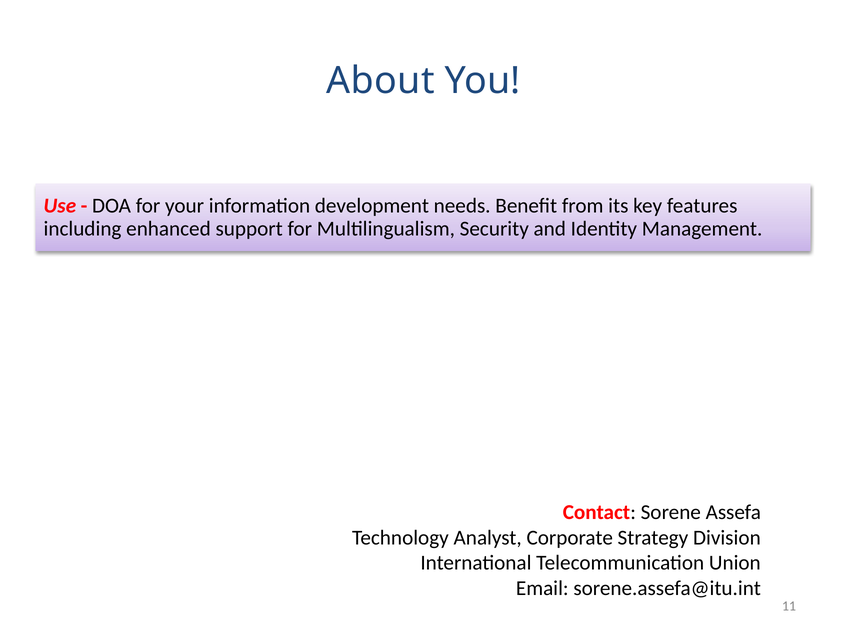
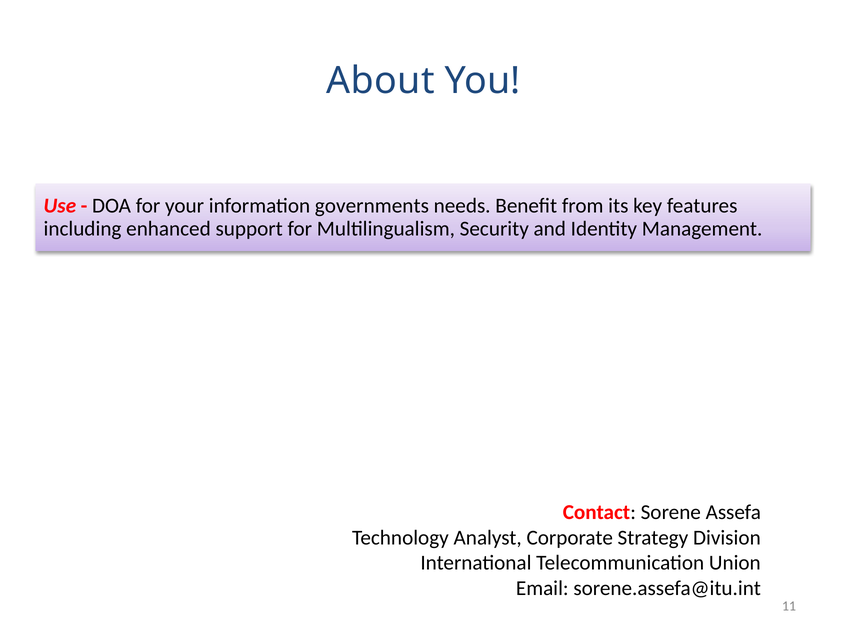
development: development -> governments (372, 206)
